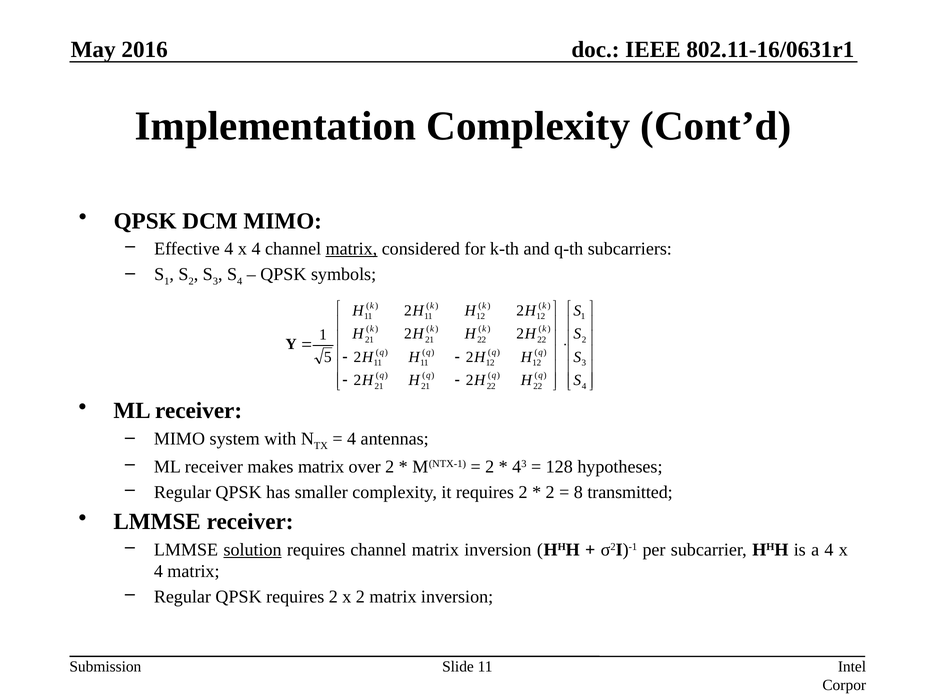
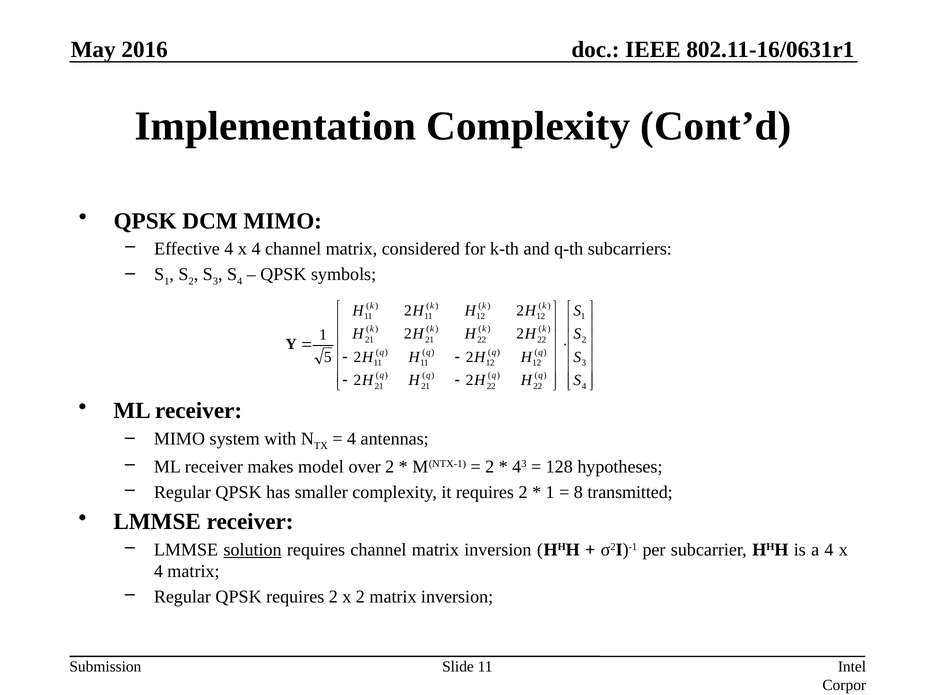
matrix underline: present -> none (351, 249)
makes matrix: matrix -> model (321, 467)
2: 2 -> 1 (550, 492)
